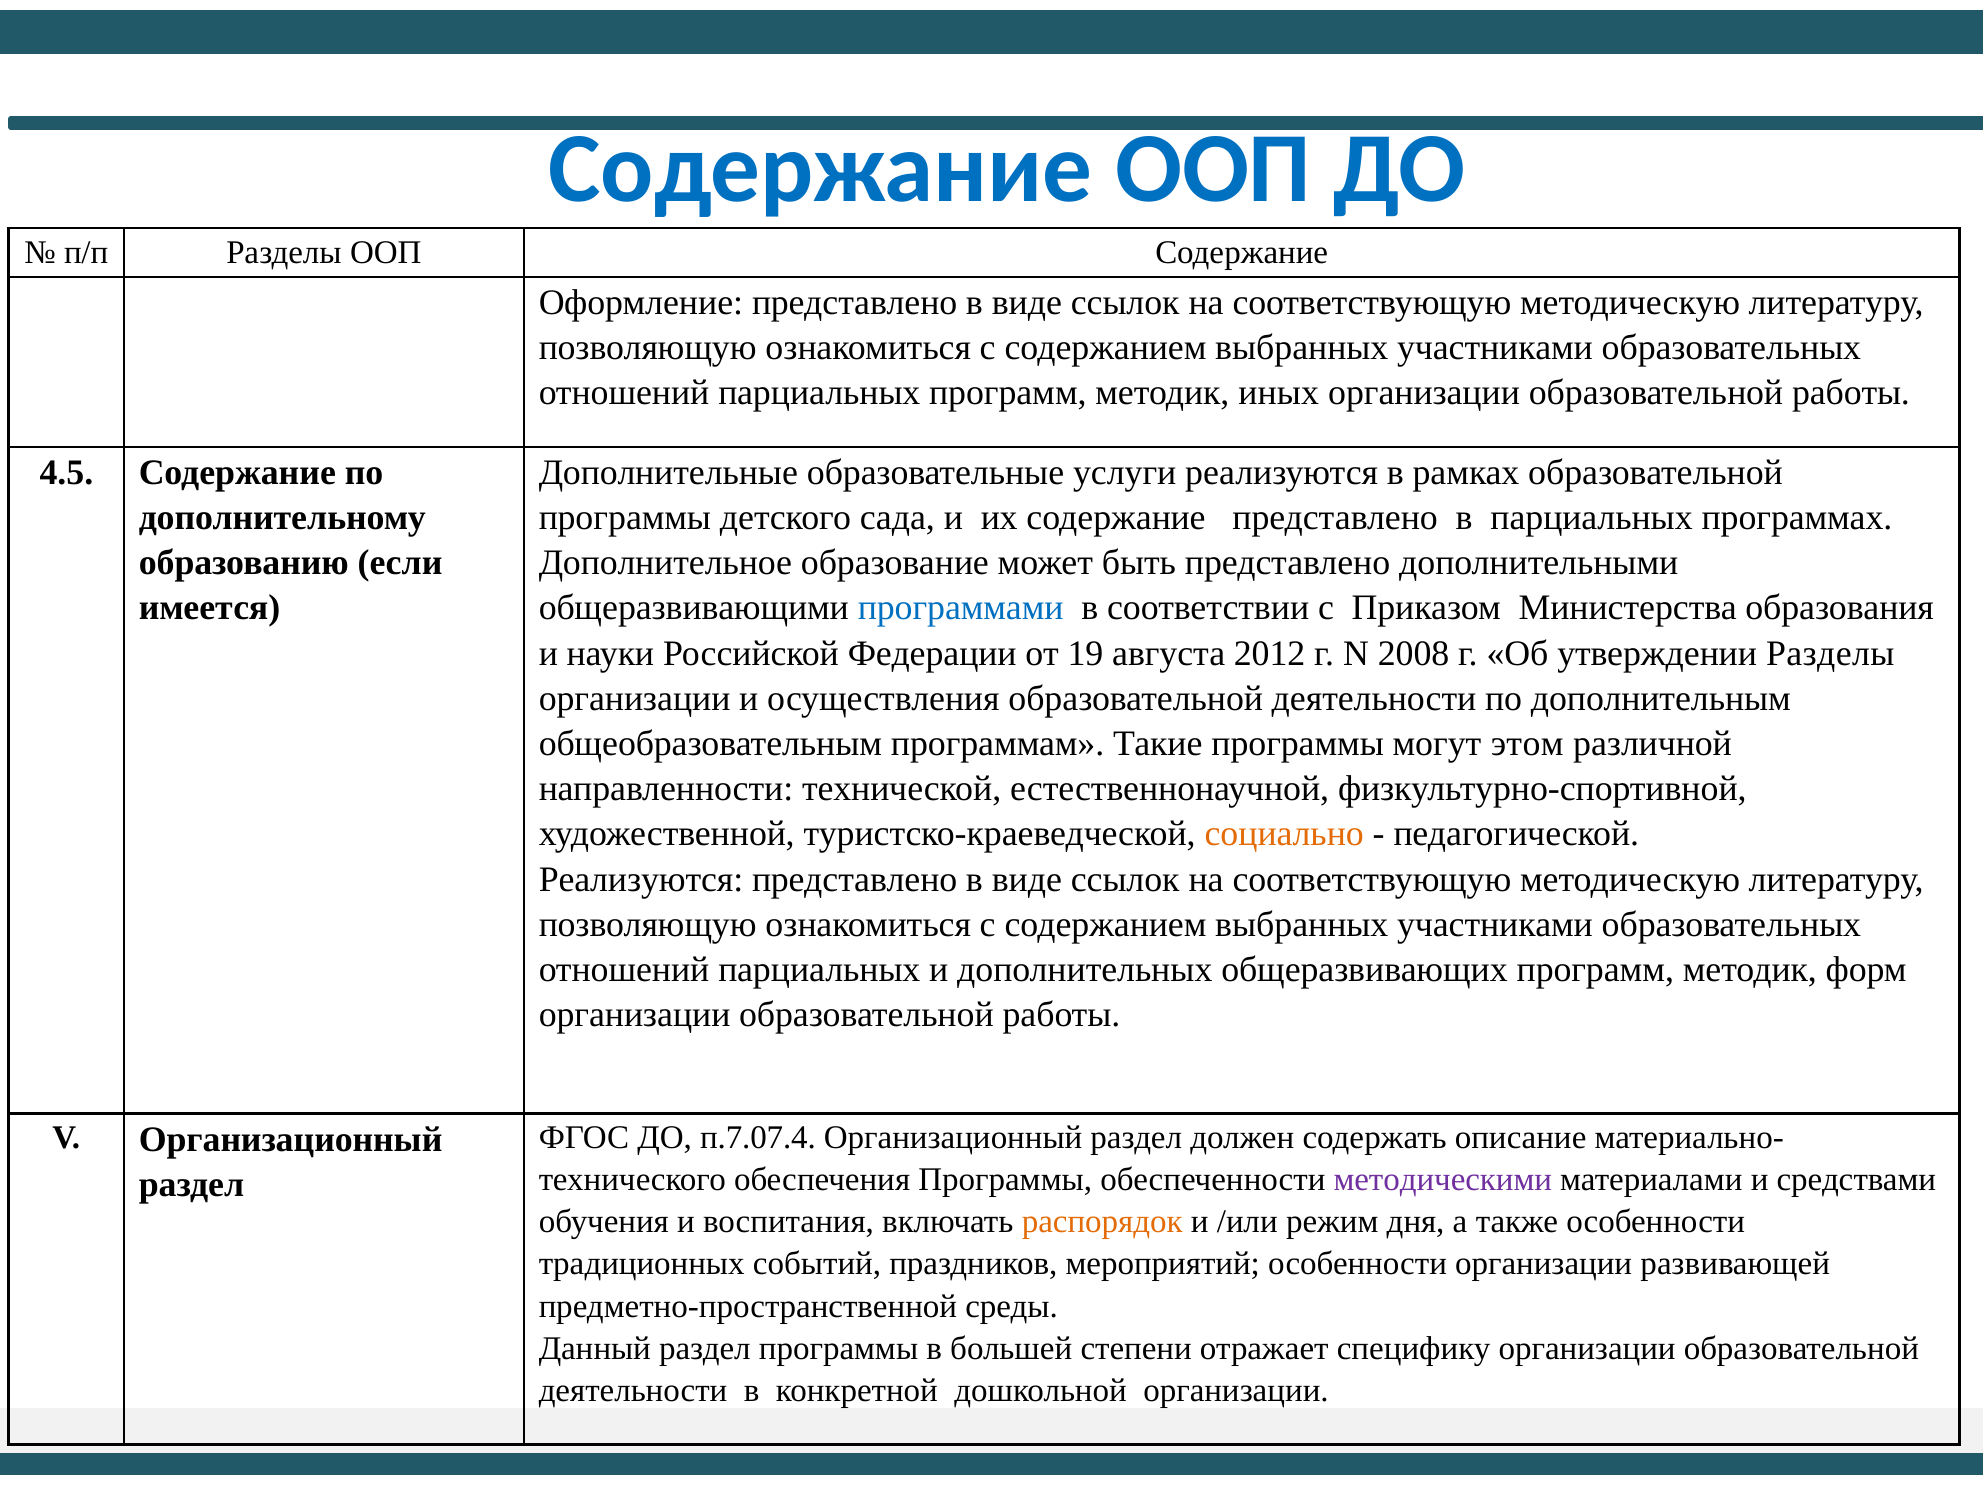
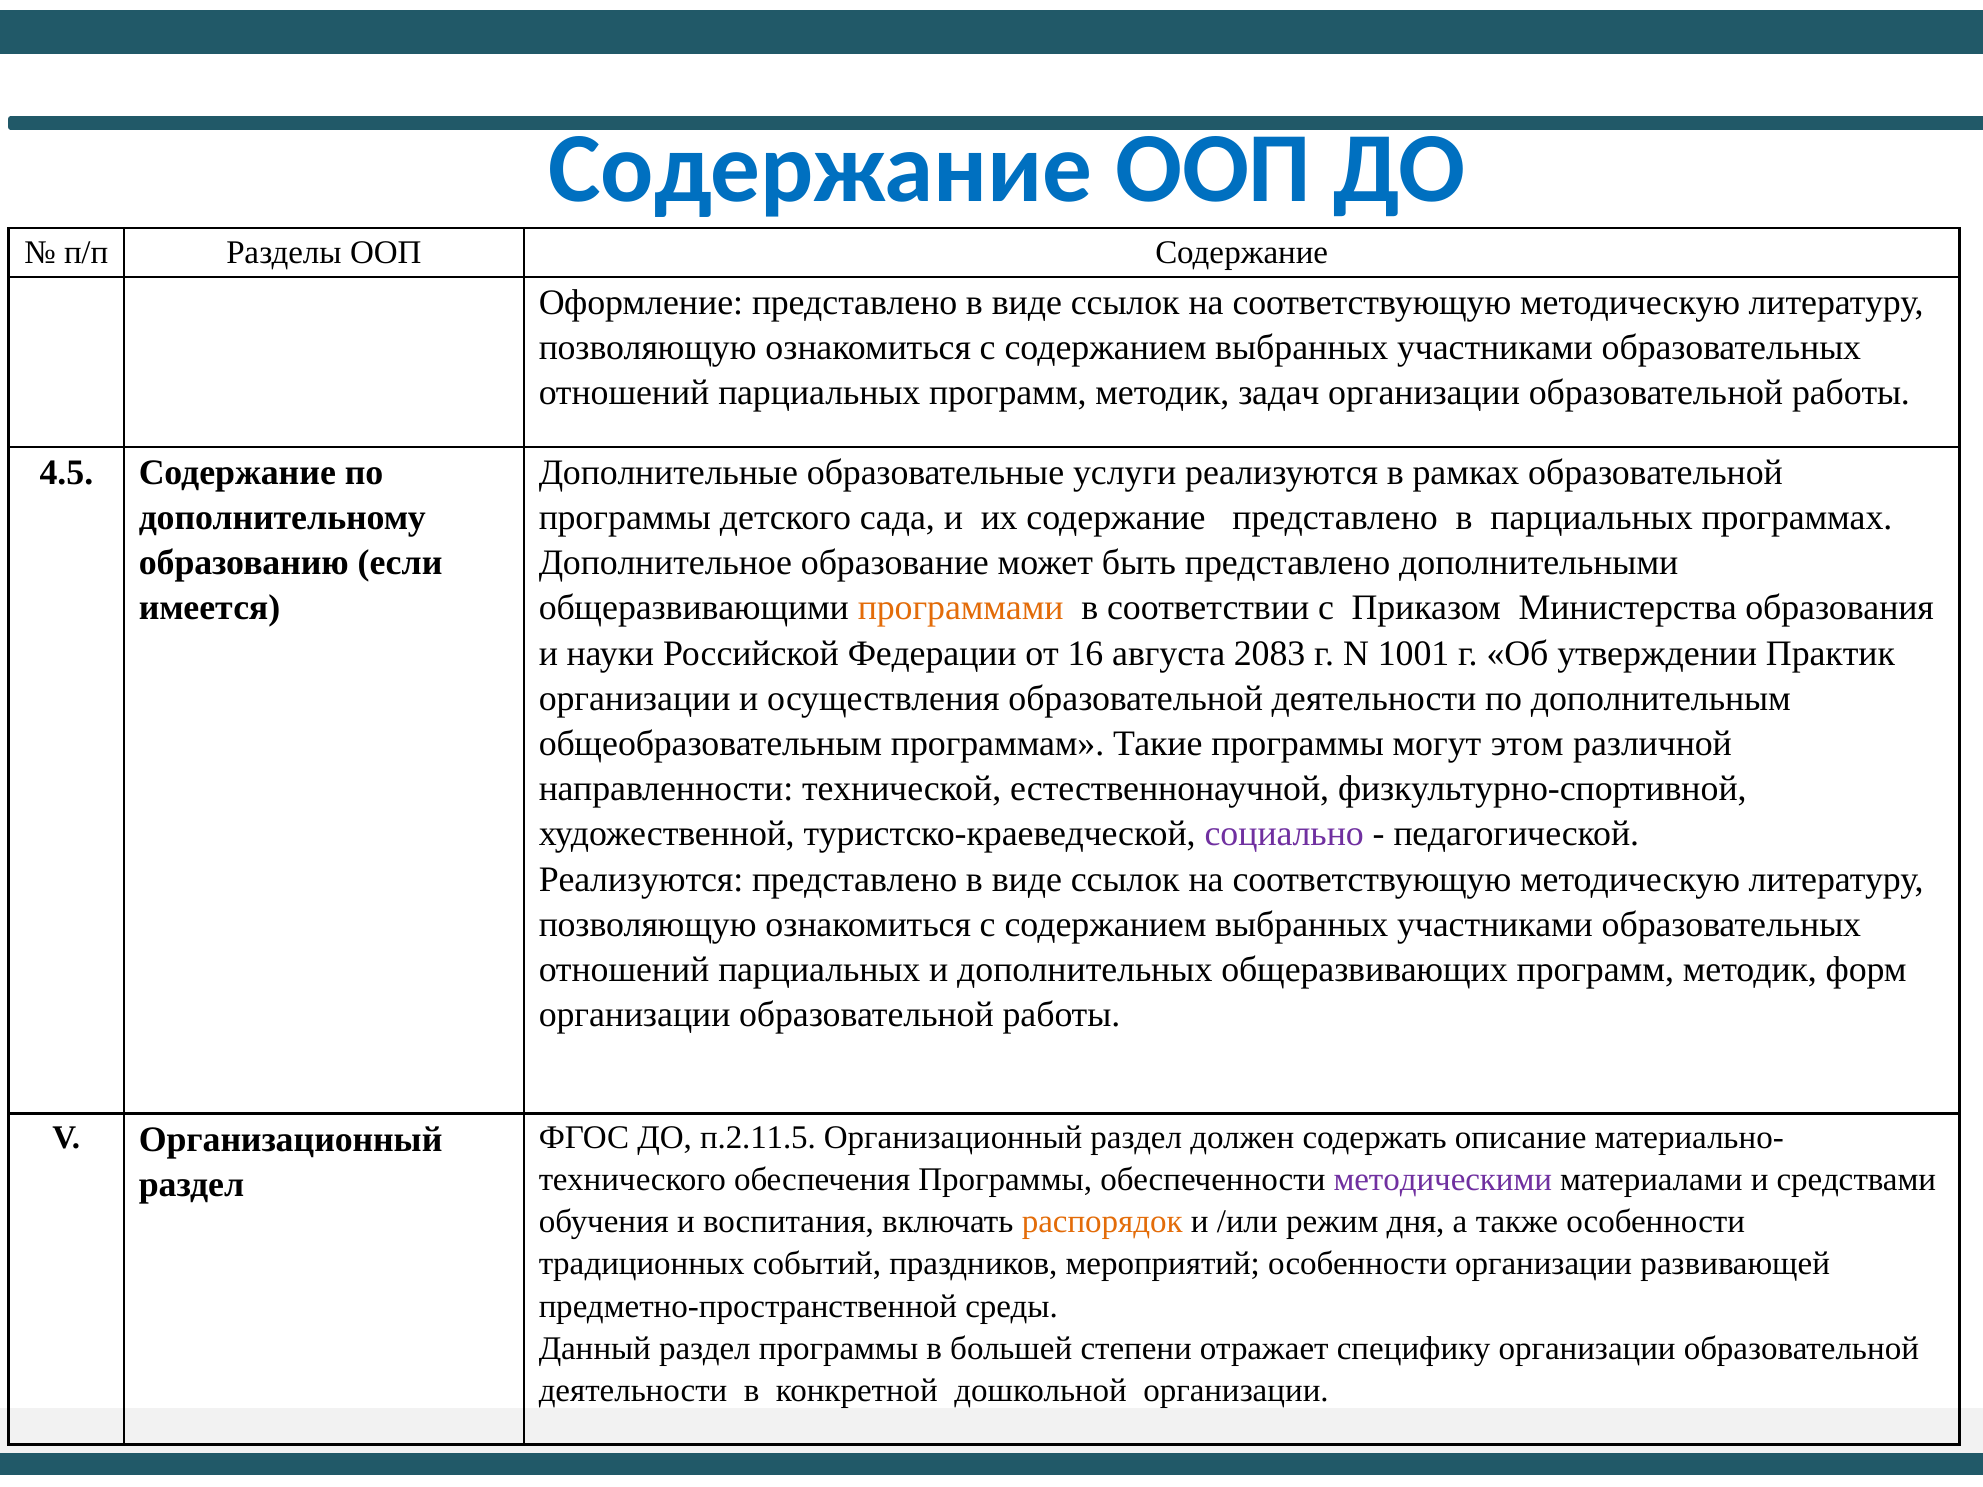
иных: иных -> задач (1279, 393)
программами colour: blue -> orange (961, 608)
19: 19 -> 16 (1085, 653)
2012: 2012 -> 2083 (1270, 653)
2008: 2008 -> 1001 (1414, 653)
утверждении Разделы: Разделы -> Практик (1830, 653)
социально colour: orange -> purple (1284, 834)
п.7.07.4: п.7.07.4 -> п.2.11.5 (758, 1138)
